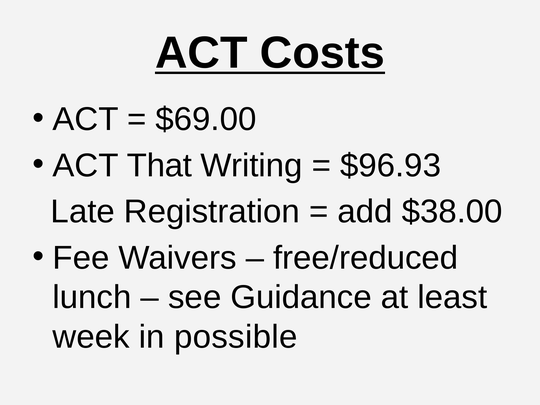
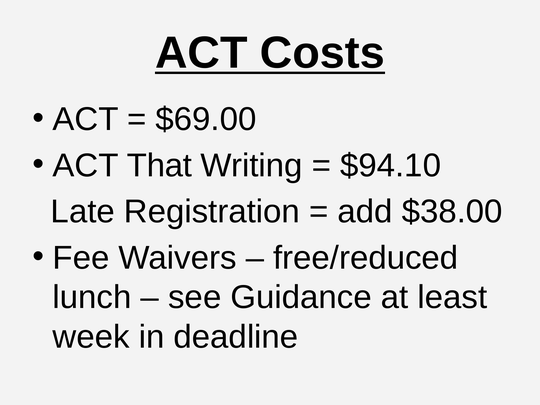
$96.93: $96.93 -> $94.10 (391, 165)
possible: possible -> deadline (236, 337)
